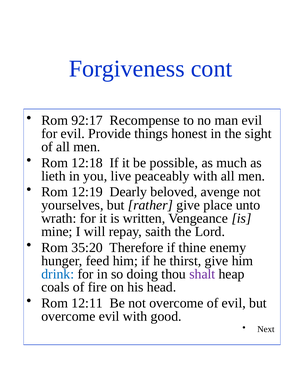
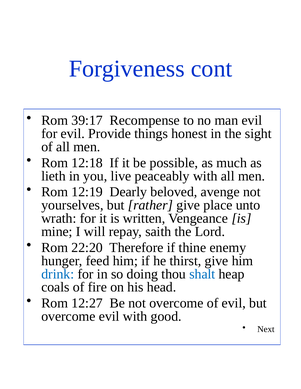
92:17: 92:17 -> 39:17 (87, 121)
35:20: 35:20 -> 22:20 (87, 248)
shalt colour: purple -> blue (202, 274)
12:11: 12:11 -> 12:27 (87, 304)
